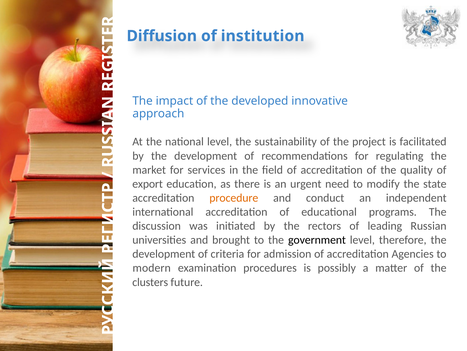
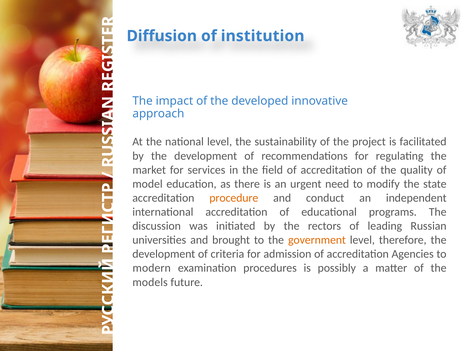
export: export -> model (147, 183)
government colour: black -> orange (317, 240)
clusters: clusters -> models (150, 282)
